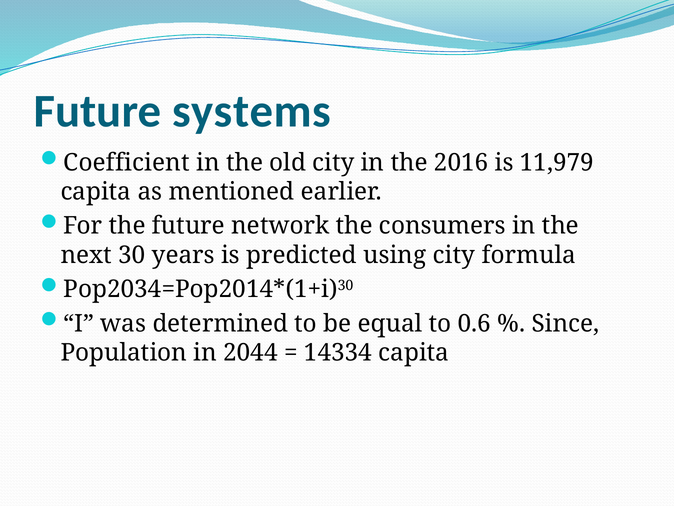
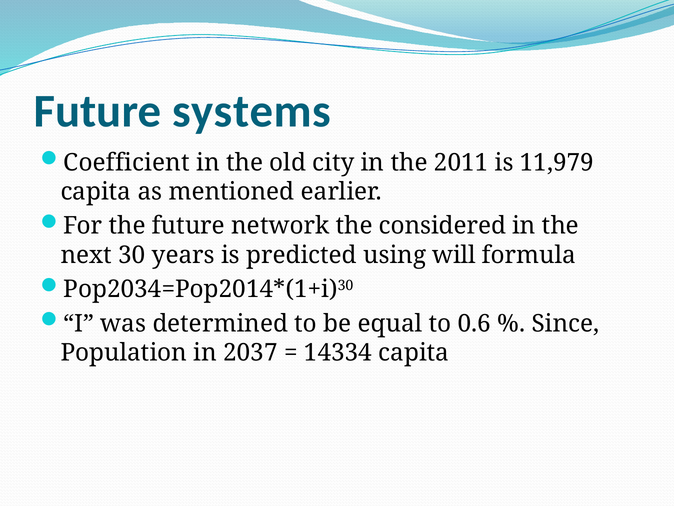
2016: 2016 -> 2011 (461, 162)
consumers: consumers -> considered (442, 226)
using city: city -> will (454, 255)
2044: 2044 -> 2037 (250, 353)
